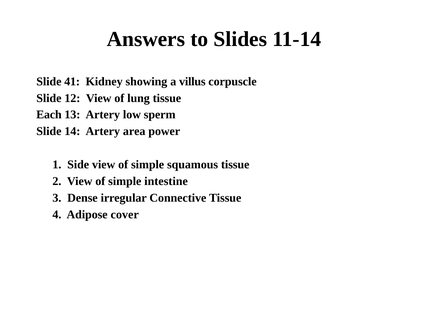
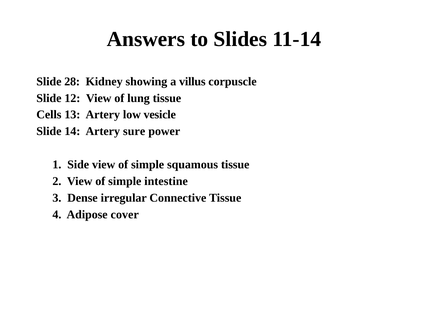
41: 41 -> 28 (72, 81)
Each: Each -> Cells (49, 115)
sperm: sperm -> vesicle (160, 115)
area: area -> sure (134, 131)
